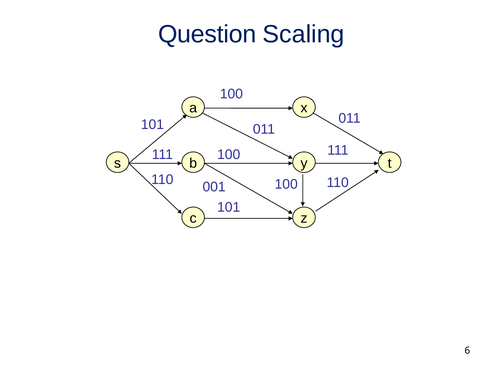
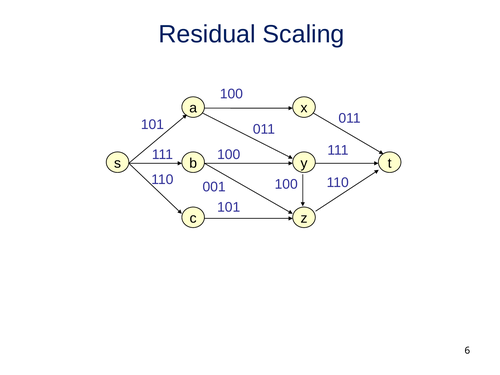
Question: Question -> Residual (207, 34)
